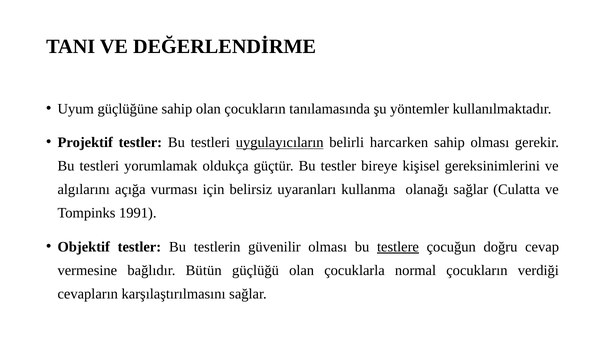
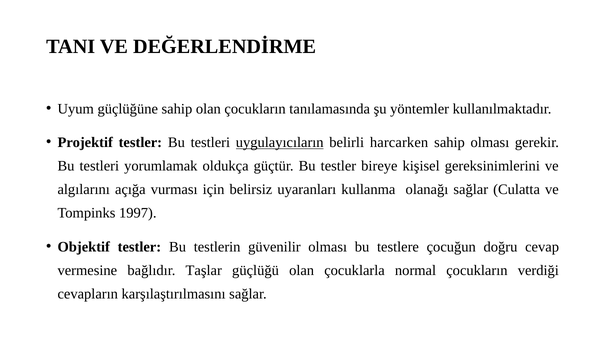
1991: 1991 -> 1997 (138, 213)
testlere underline: present -> none (398, 247)
Bütün: Bütün -> Taşlar (204, 270)
